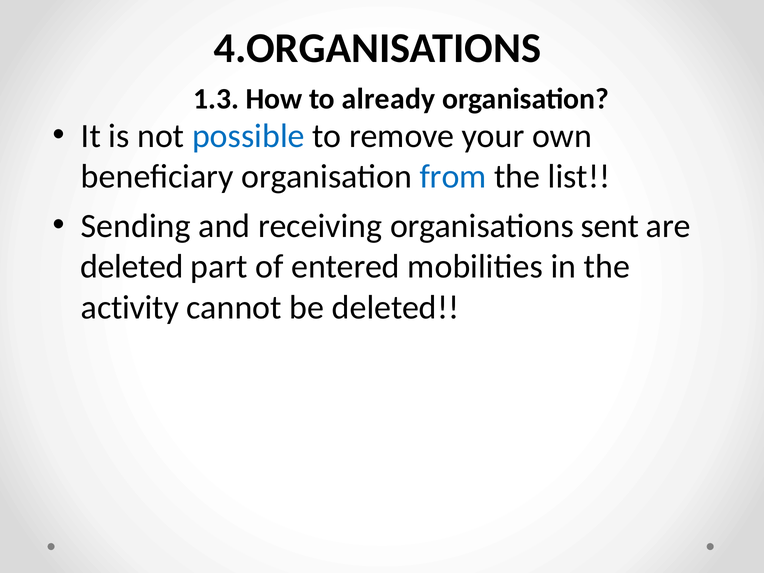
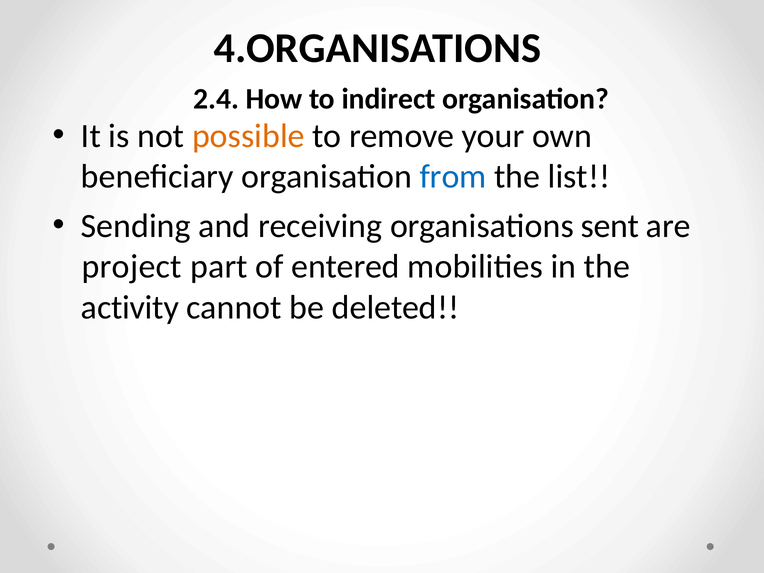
1.3: 1.3 -> 2.4 (216, 99)
already: already -> indirect (389, 99)
possible colour: blue -> orange (248, 136)
deleted: deleted -> project (132, 267)
